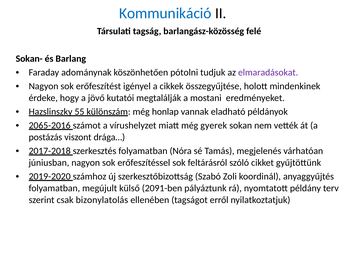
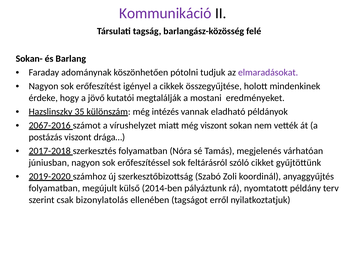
Kommunikáció colour: blue -> purple (165, 13)
55: 55 -> 35 (79, 111)
honlap: honlap -> intézés (165, 111)
2065-2016: 2065-2016 -> 2067-2016 (50, 125)
még gyerek: gyerek -> viszont (214, 125)
2091-ben: 2091-ben -> 2014-ben (162, 188)
